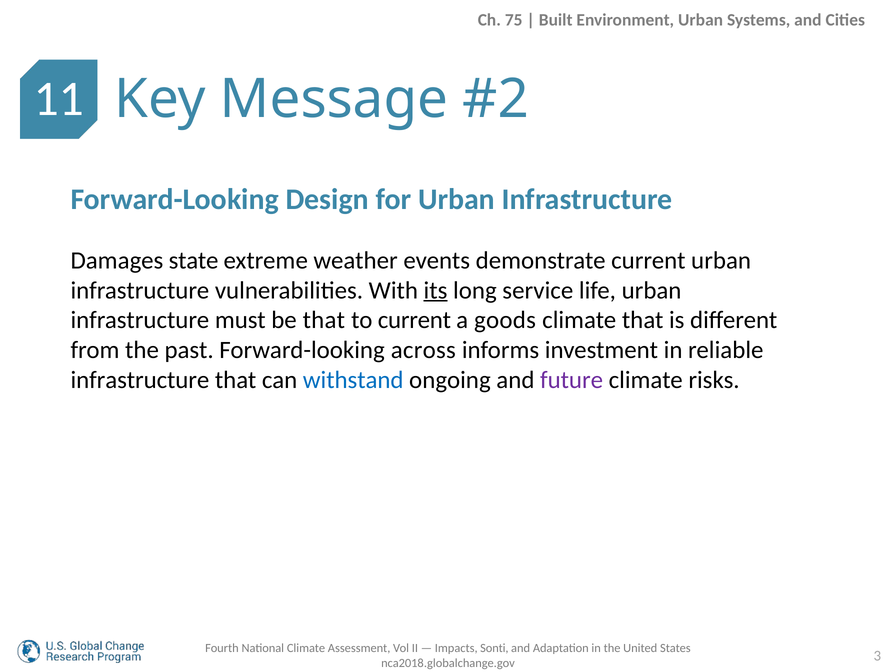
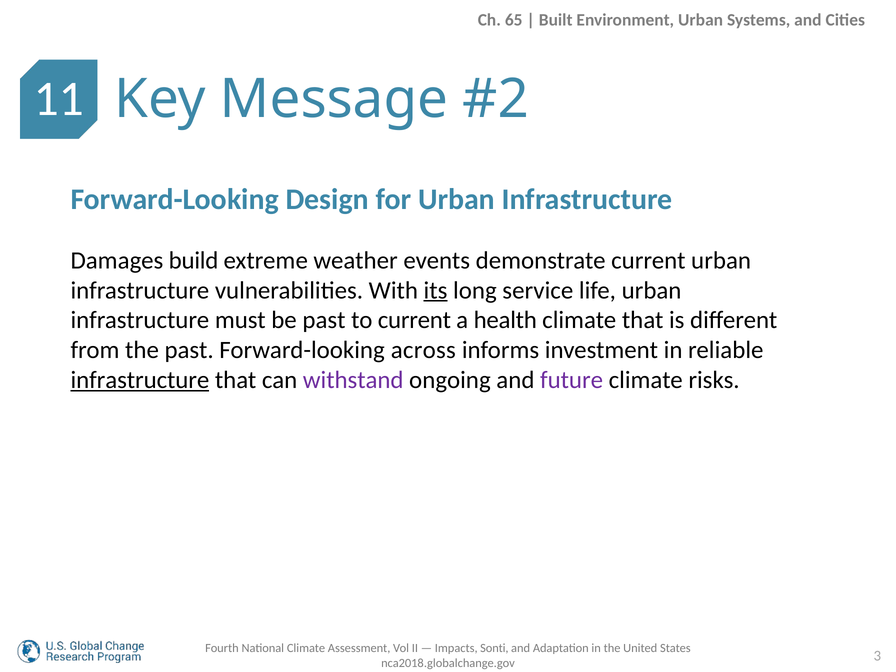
75: 75 -> 65 (514, 20)
state: state -> build (194, 260)
be that: that -> past (324, 320)
goods: goods -> health (505, 320)
infrastructure underline: none -> present (140, 380)
withstand colour: blue -> purple (353, 380)
